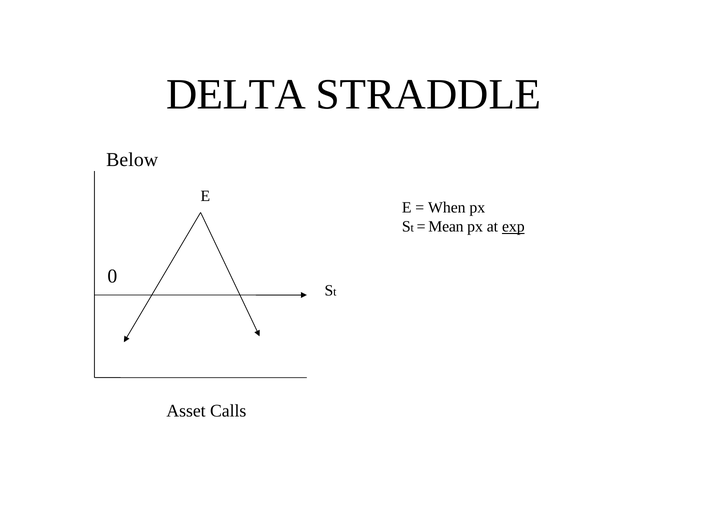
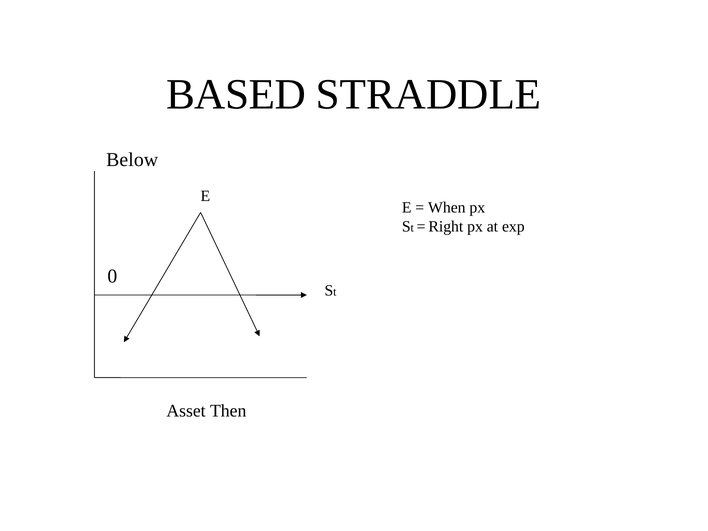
DELTA: DELTA -> BASED (236, 94)
Mean: Mean -> Right (446, 227)
exp underline: present -> none (513, 227)
Calls: Calls -> Then (228, 411)
